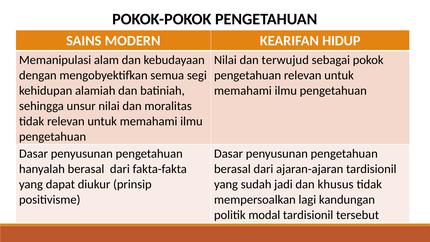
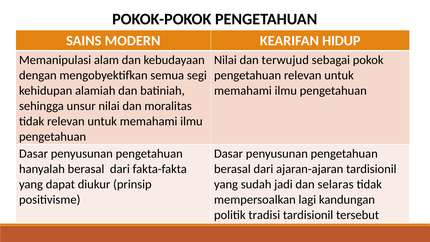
khusus: khusus -> selaras (336, 184)
modal: modal -> tradisi (264, 215)
